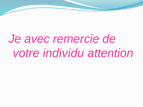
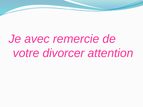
individu: individu -> divorcer (64, 53)
